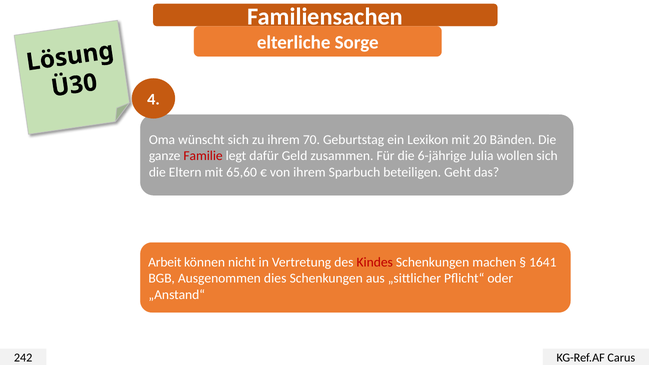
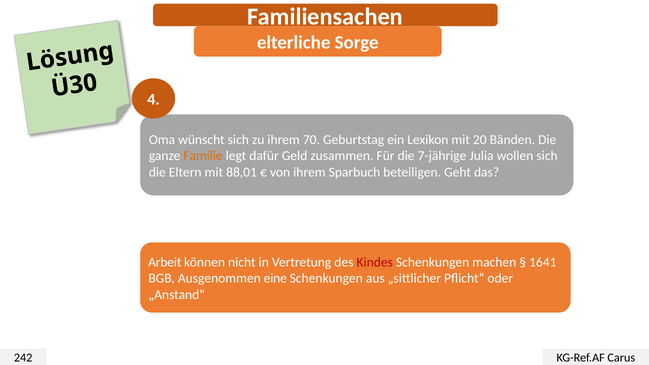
Familie colour: red -> orange (203, 156)
6-jährige: 6-jährige -> 7-jährige (442, 156)
65,60: 65,60 -> 88,01 (242, 172)
dies: dies -> eine (275, 278)
